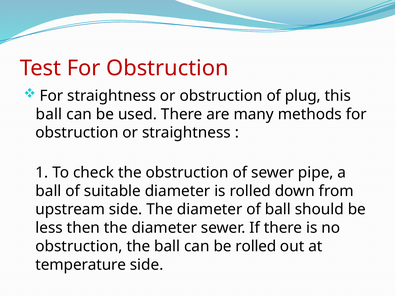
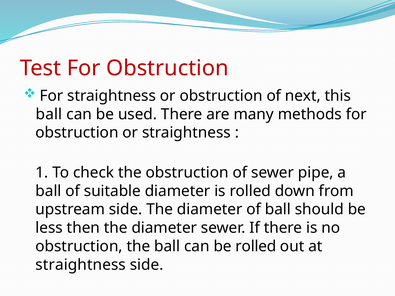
plug: plug -> next (303, 96)
temperature: temperature -> straightness (81, 265)
